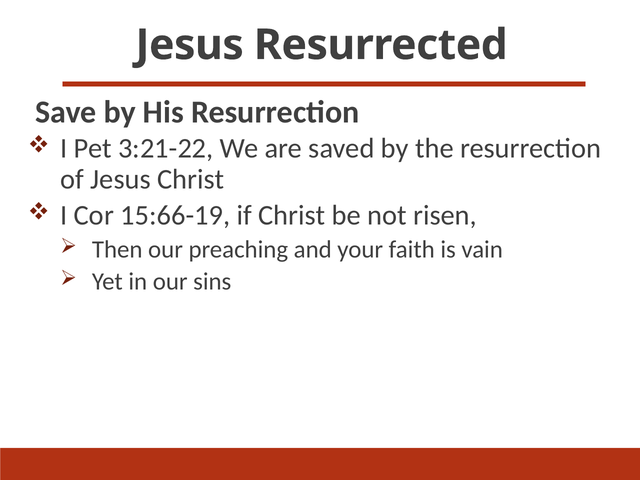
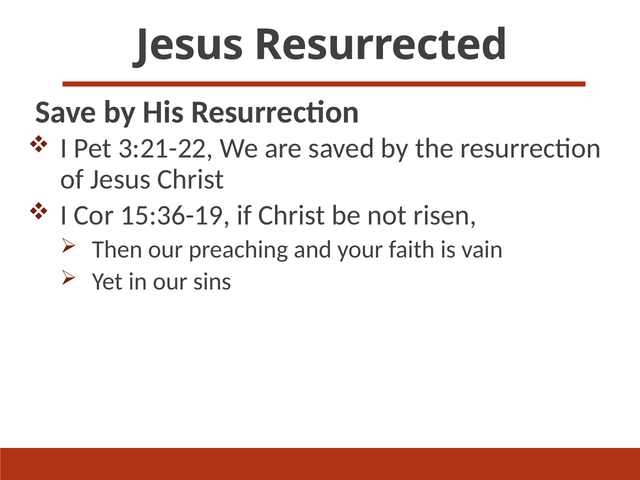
15:66-19: 15:66-19 -> 15:36-19 (175, 215)
